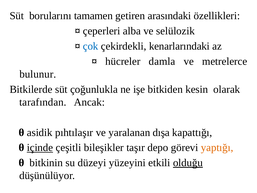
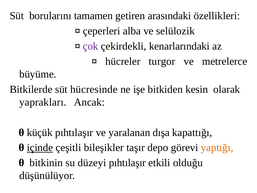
çok colour: blue -> purple (91, 46)
damla: damla -> turgor (162, 61)
bulunur: bulunur -> büyüme (38, 74)
çoğunlukla: çoğunlukla -> hücresinde (94, 89)
tarafından: tarafından -> yaprakları (43, 102)
asidik: asidik -> küçük (40, 132)
düzeyi yüzeyini: yüzeyini -> pıhtılaşır (127, 163)
olduğu underline: present -> none (188, 163)
